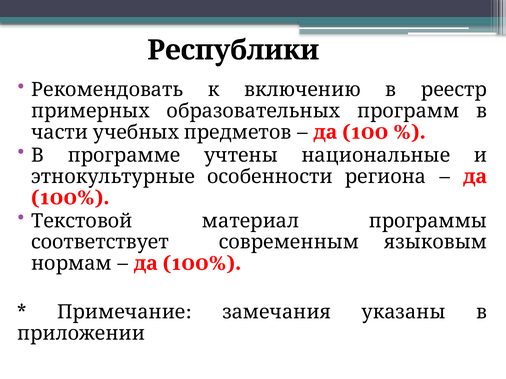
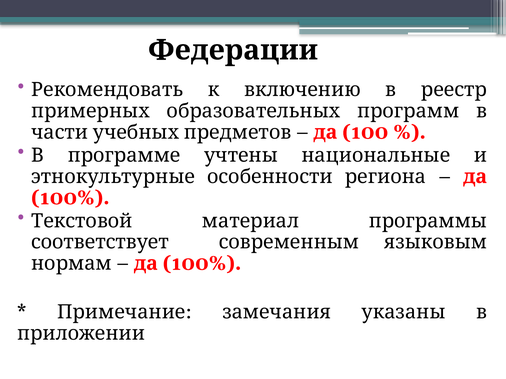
Республики: Республики -> Федерации (233, 50)
